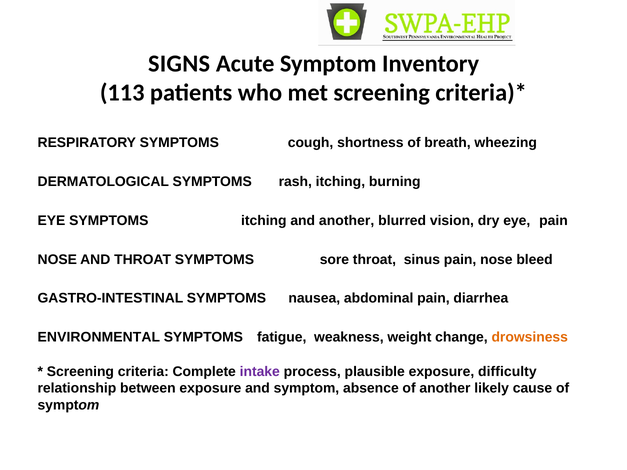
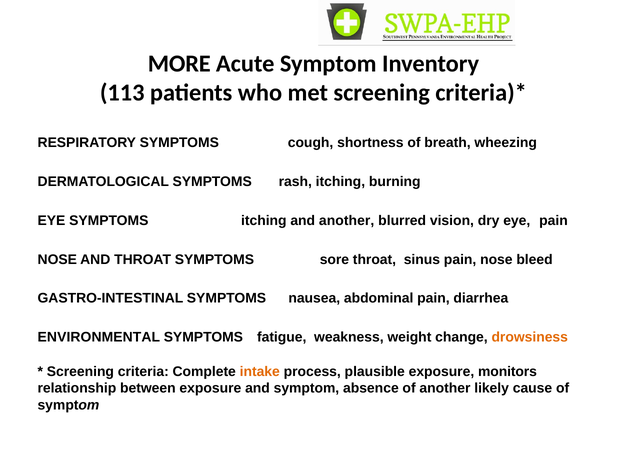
SIGNS: SIGNS -> MORE (179, 64)
intake colour: purple -> orange (260, 372)
difficulty: difficulty -> monitors (507, 372)
